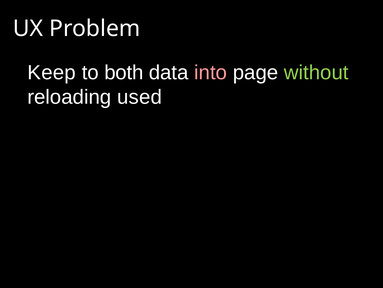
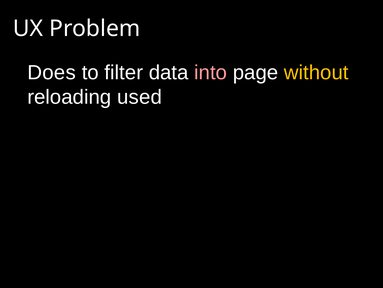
Keep: Keep -> Does (52, 72)
both: both -> filter (124, 72)
without colour: light green -> yellow (316, 72)
